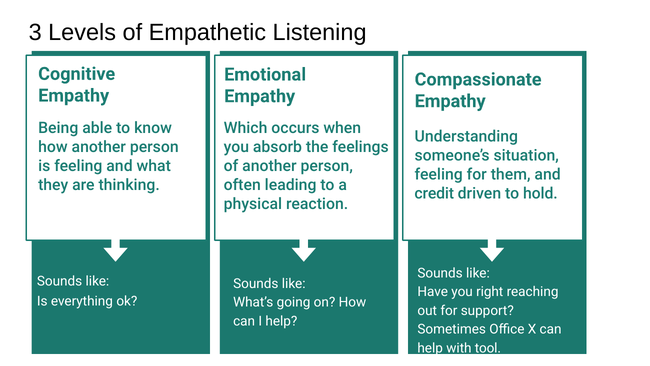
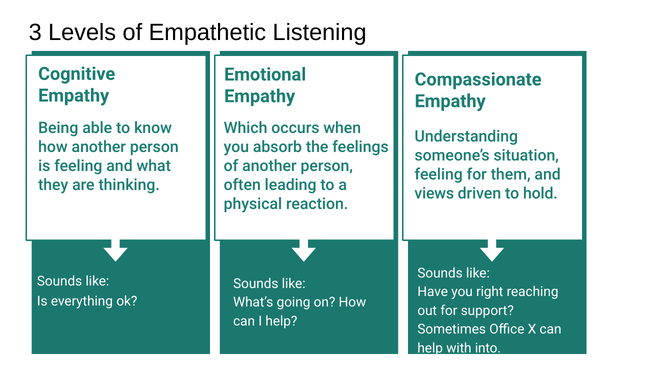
credit: credit -> views (434, 193)
tool: tool -> into (488, 348)
